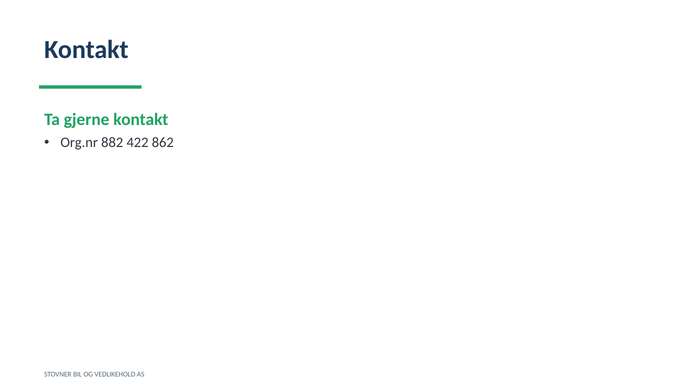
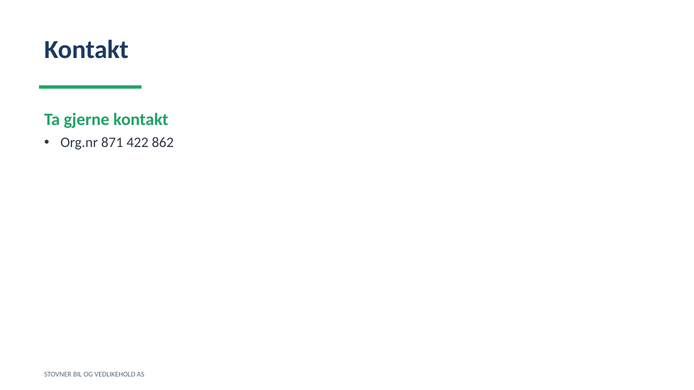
882: 882 -> 871 (112, 143)
